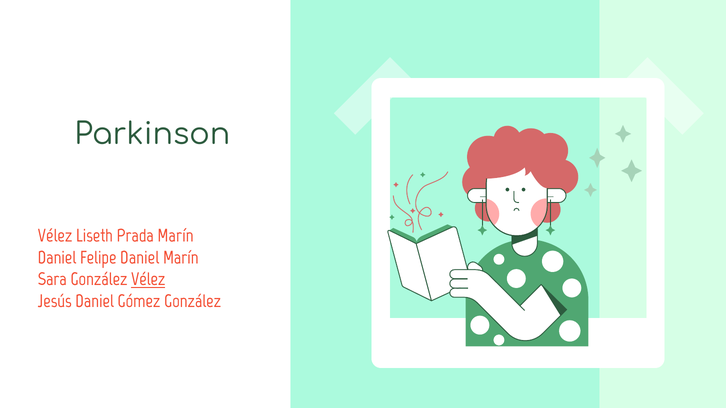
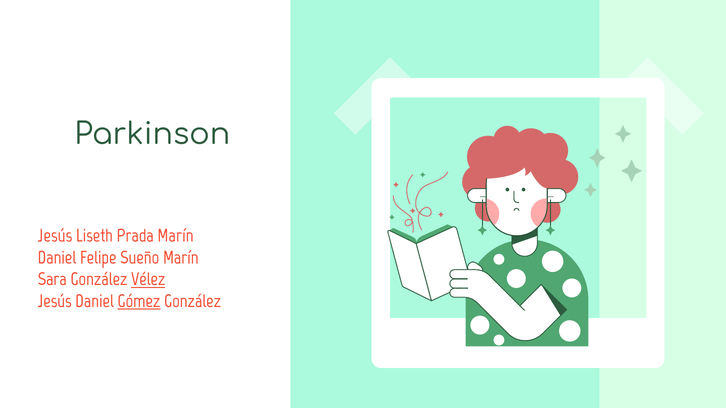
Vélez: Vélez -> Jesús (55, 236)
Felipe Daniel: Daniel -> Sueño (140, 258)
Gómez underline: none -> present (139, 302)
